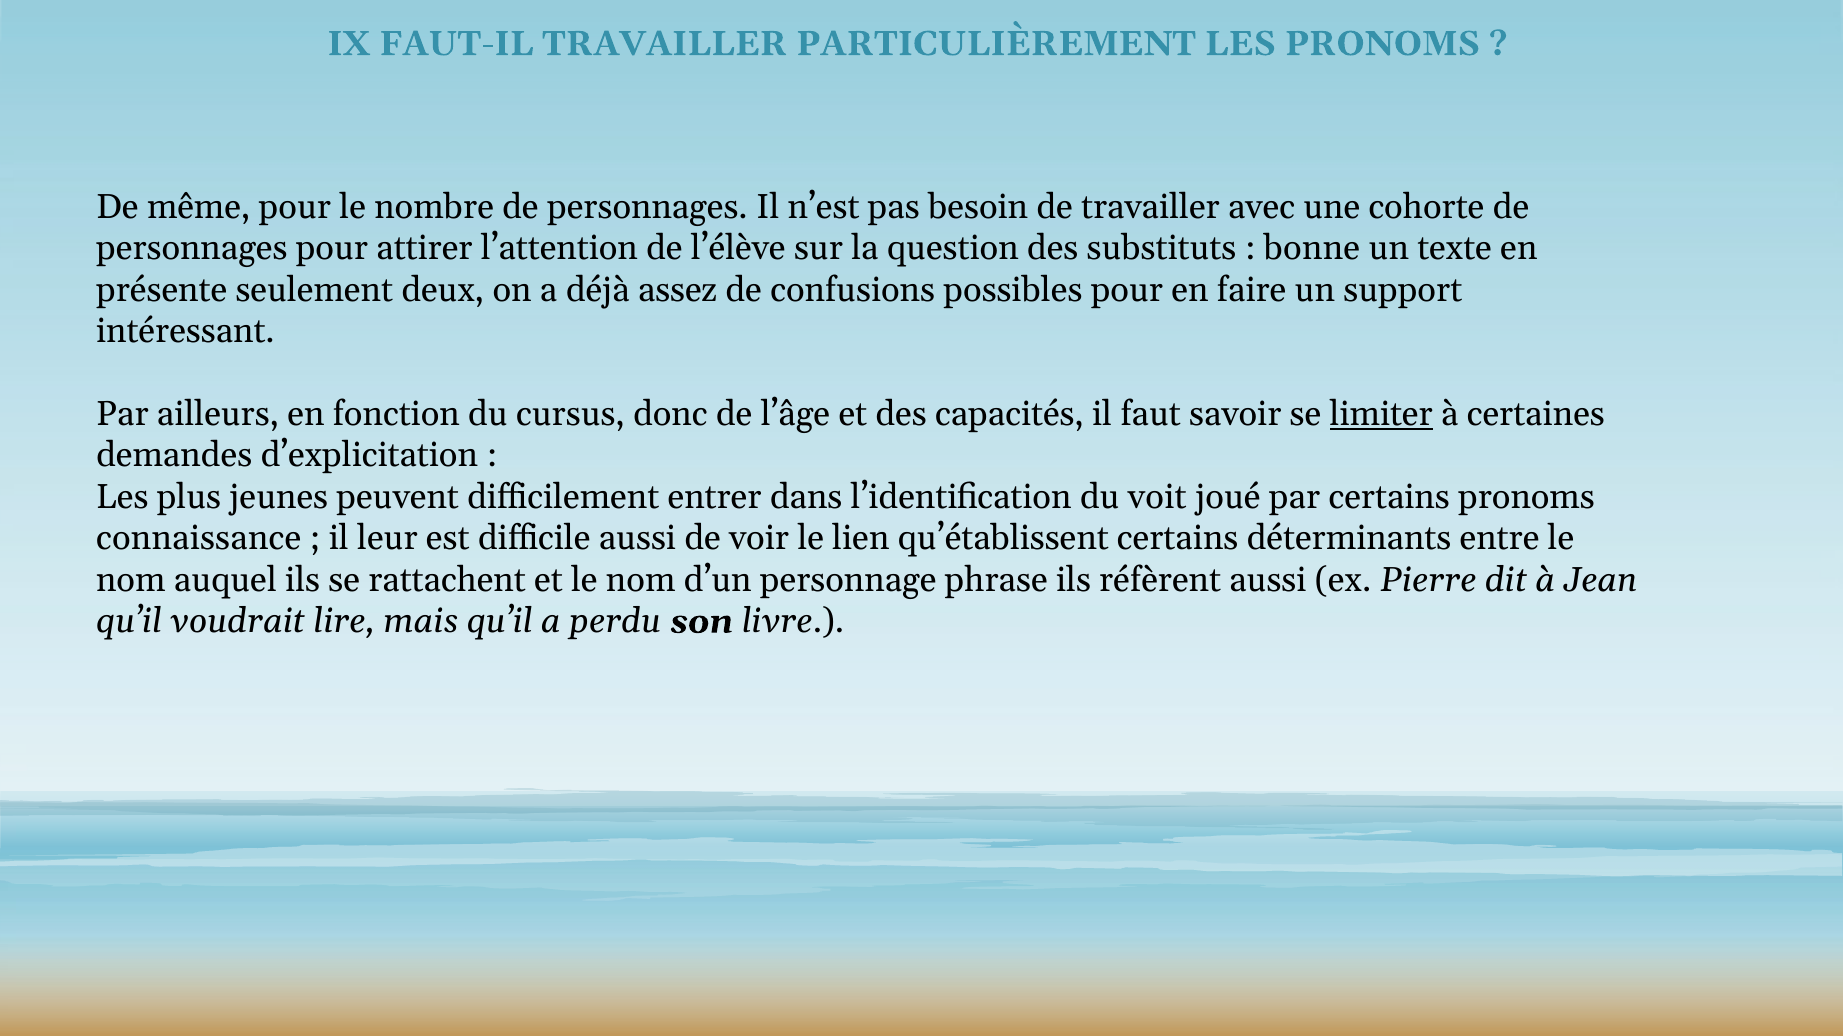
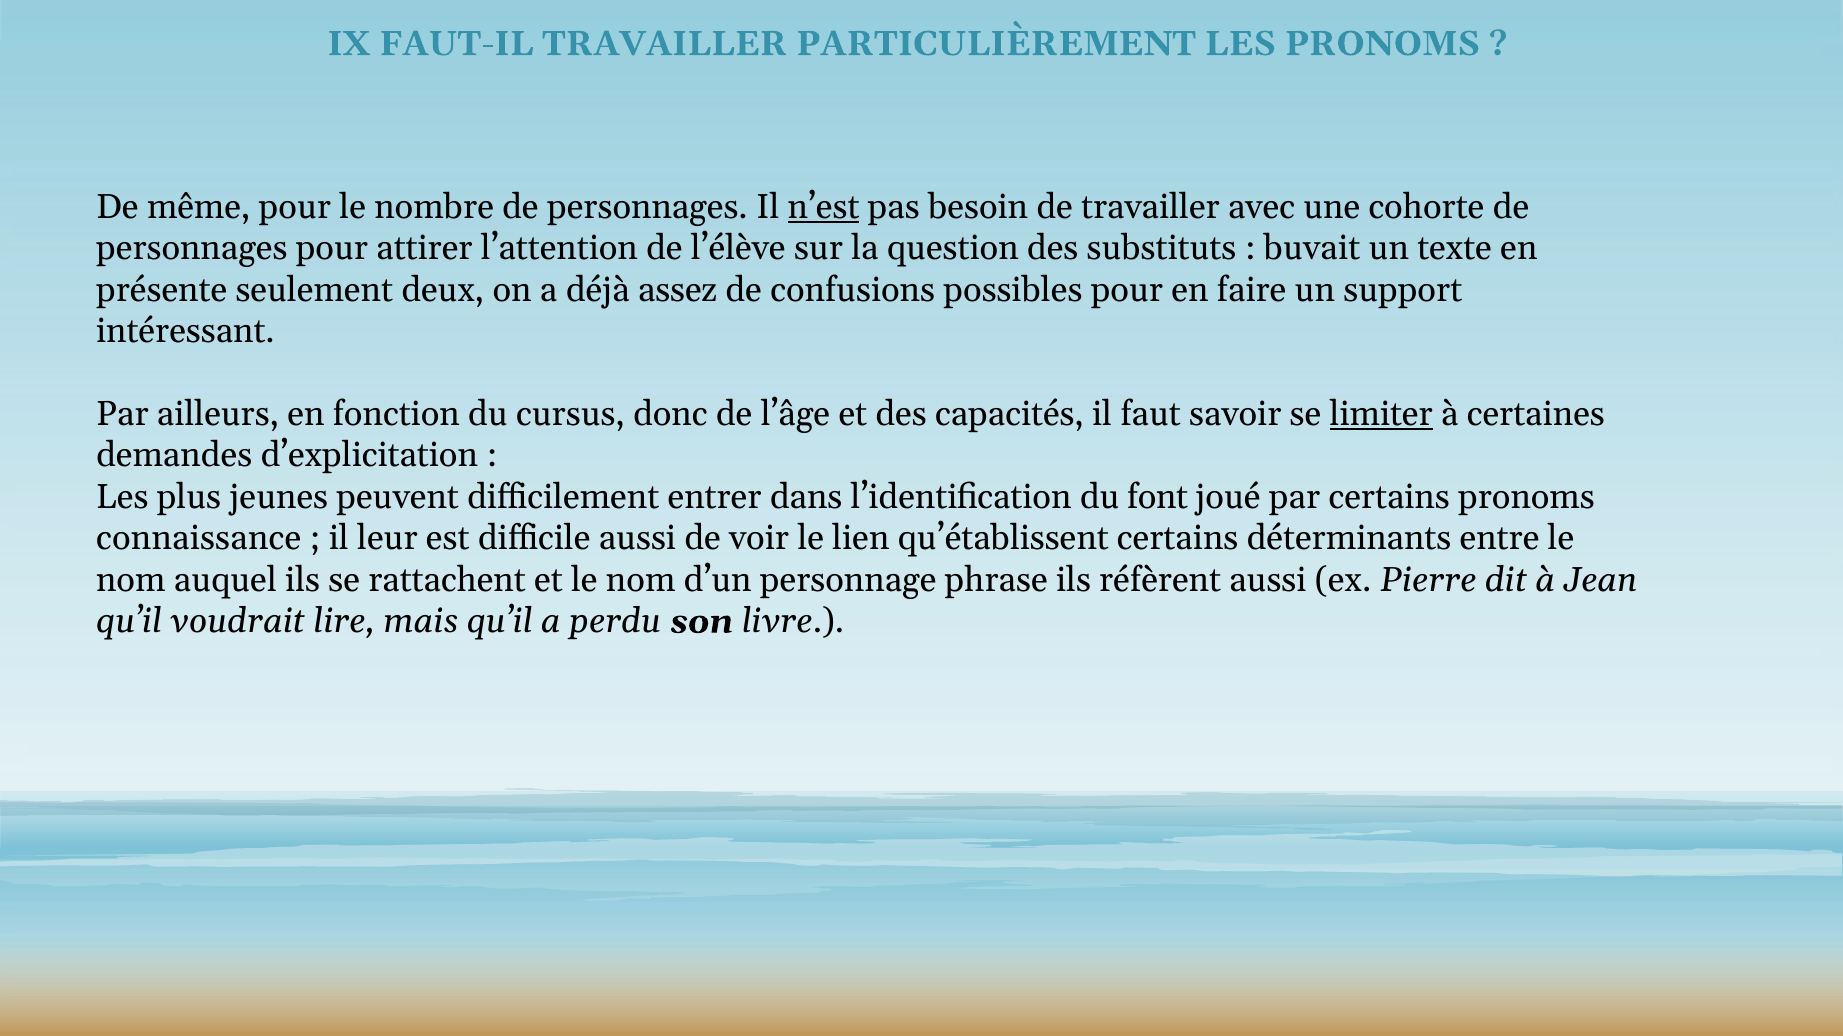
n’est underline: none -> present (824, 207)
bonne: bonne -> buvait (1312, 249)
voit: voit -> font (1158, 497)
